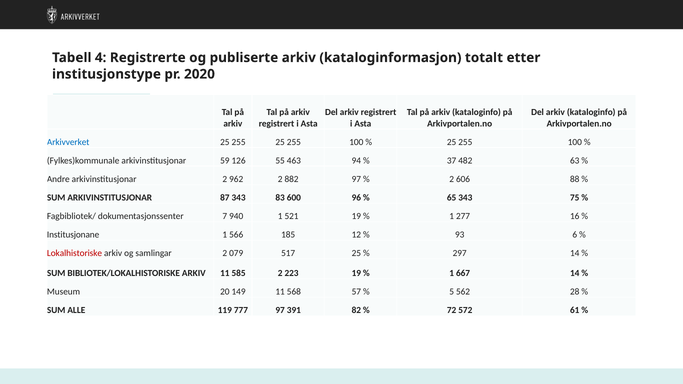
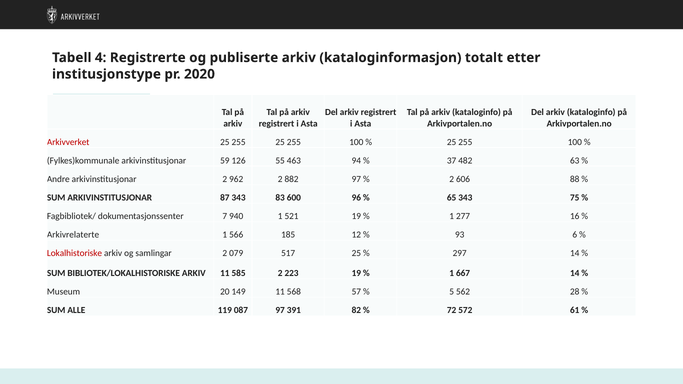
Arkivverket colour: blue -> red (68, 142)
Institusjonane: Institusjonane -> Arkivrelaterte (73, 235)
777: 777 -> 087 (241, 311)
